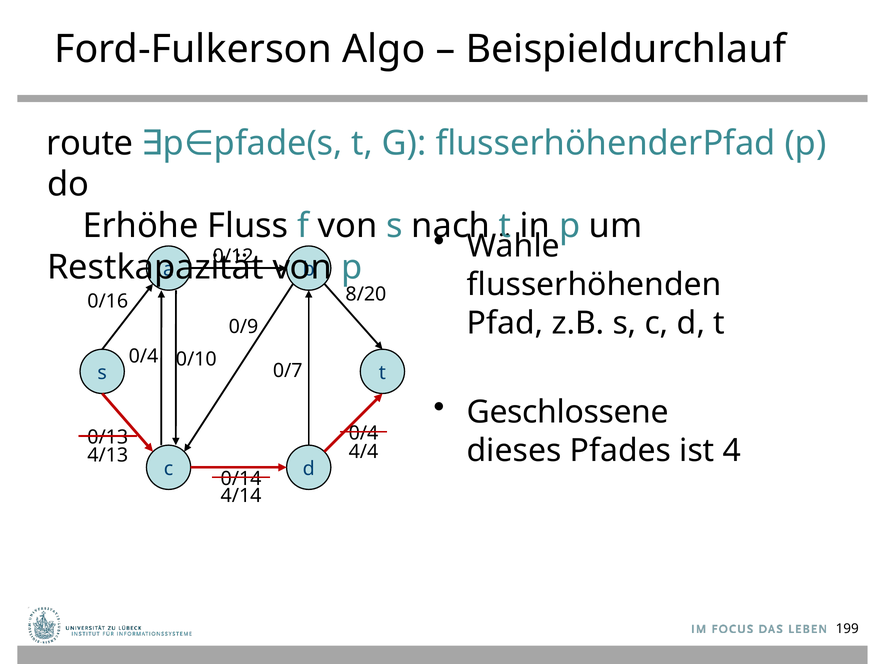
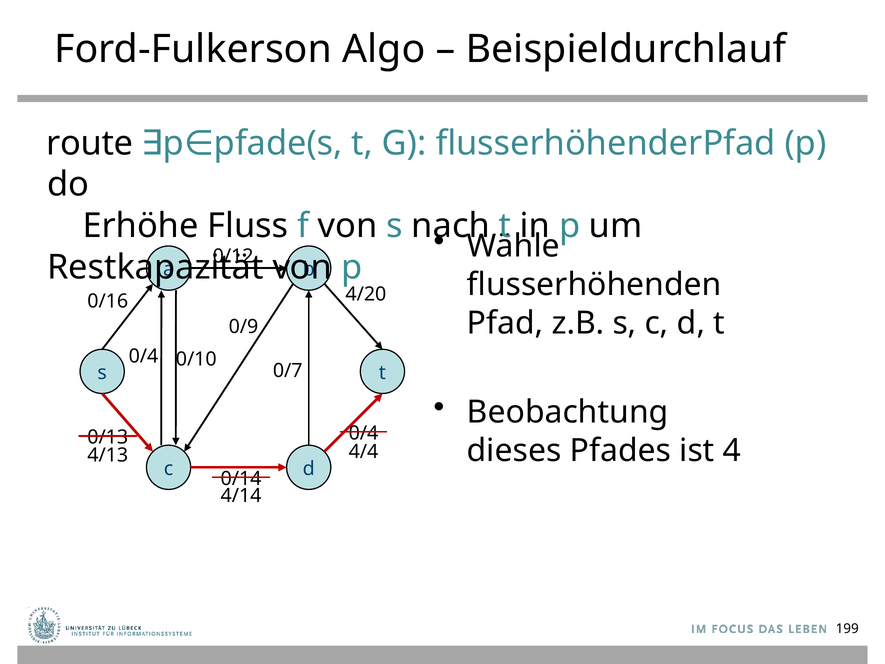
8/20: 8/20 -> 4/20 (366, 294)
Geschlossene: Geschlossene -> Beobachtung (568, 412)
